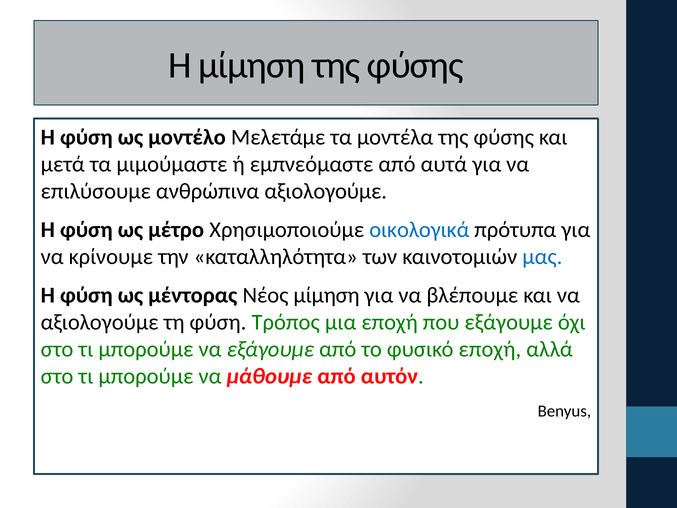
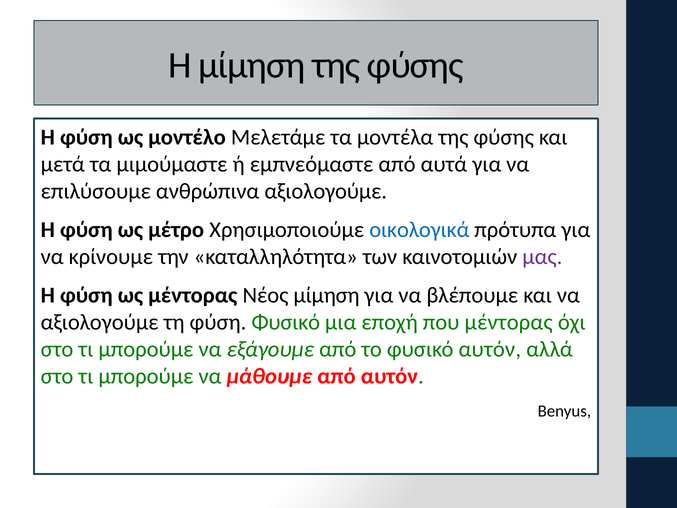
μας colour: blue -> purple (542, 257)
φύση Τρόπος: Τρόπος -> Φυσικό (286, 322)
που εξάγουμε: εξάγουμε -> μέντορας (509, 322)
φυσικό εποχή: εποχή -> αυτόν (490, 349)
